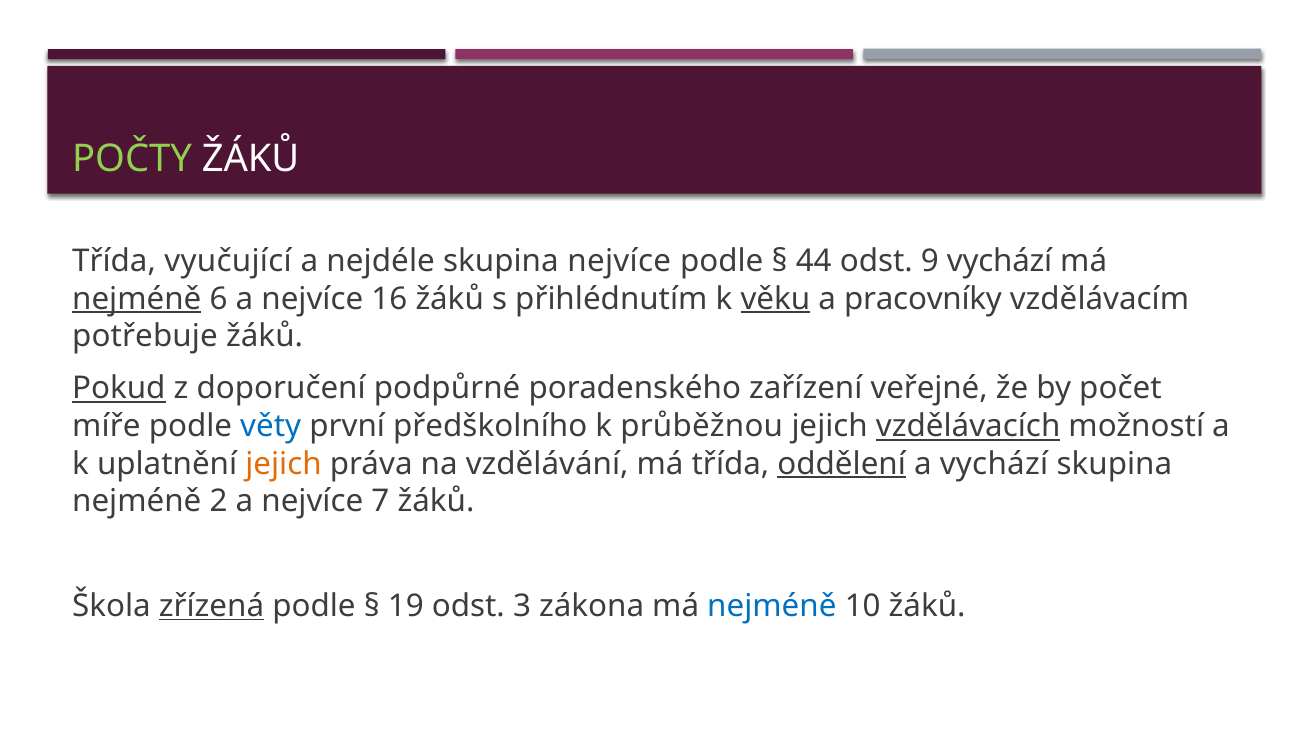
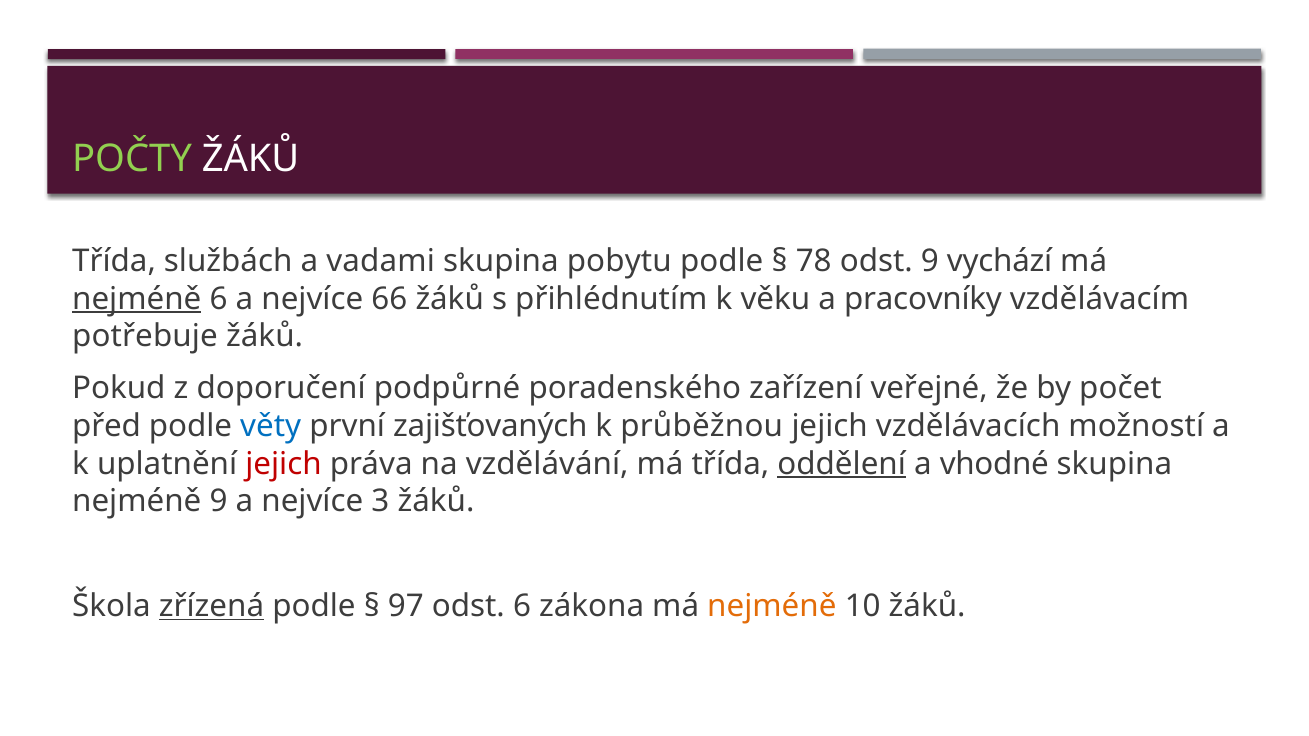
vyučující: vyučující -> službách (228, 261)
nejdéle: nejdéle -> vadami (381, 261)
skupina nejvíce: nejvíce -> pobytu (619, 261)
44: 44 -> 78 (814, 261)
16: 16 -> 66 (389, 299)
věku underline: present -> none (775, 299)
Pokud underline: present -> none (119, 389)
míře: míře -> před (106, 426)
předškolního: předškolního -> zajišťovaných (490, 426)
vzdělávacích underline: present -> none (968, 426)
jejich colour: orange -> red (284, 464)
a vychází: vychází -> vhodné (994, 464)
nejméně 2: 2 -> 9 (219, 502)
7: 7 -> 3 (380, 502)
19: 19 -> 97 (406, 606)
odst 3: 3 -> 6 (522, 606)
nejméně colour: blue -> orange (772, 606)
